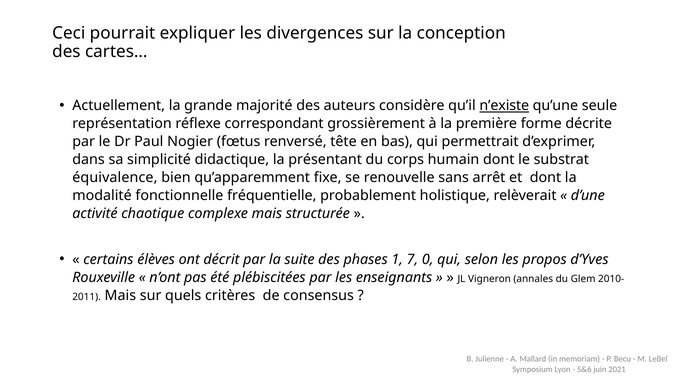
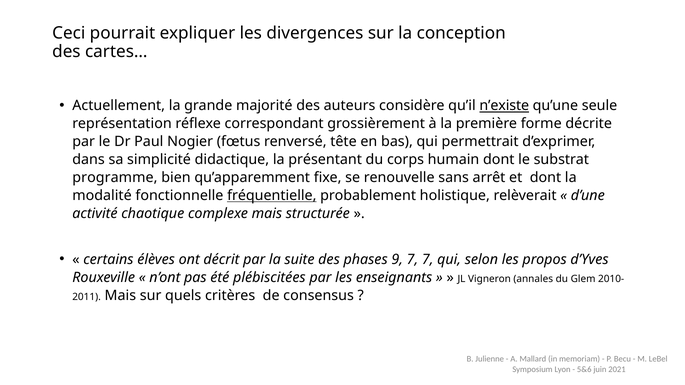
équivalence: équivalence -> programme (115, 178)
fréquentielle underline: none -> present (272, 196)
1: 1 -> 9 (397, 260)
7 0: 0 -> 7 (428, 260)
